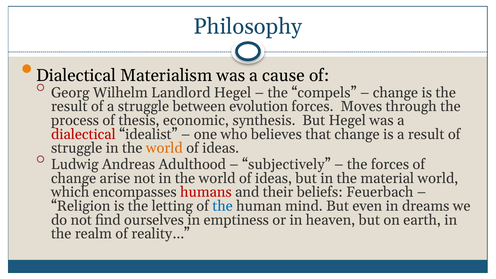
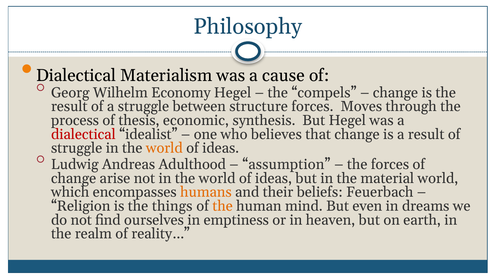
Landlord: Landlord -> Economy (181, 93)
evolution: evolution -> structure (259, 106)
subjectively: subjectively -> assumption (286, 164)
humans colour: red -> orange (206, 192)
letting: letting -> things (172, 206)
the colour: blue -> orange (223, 206)
